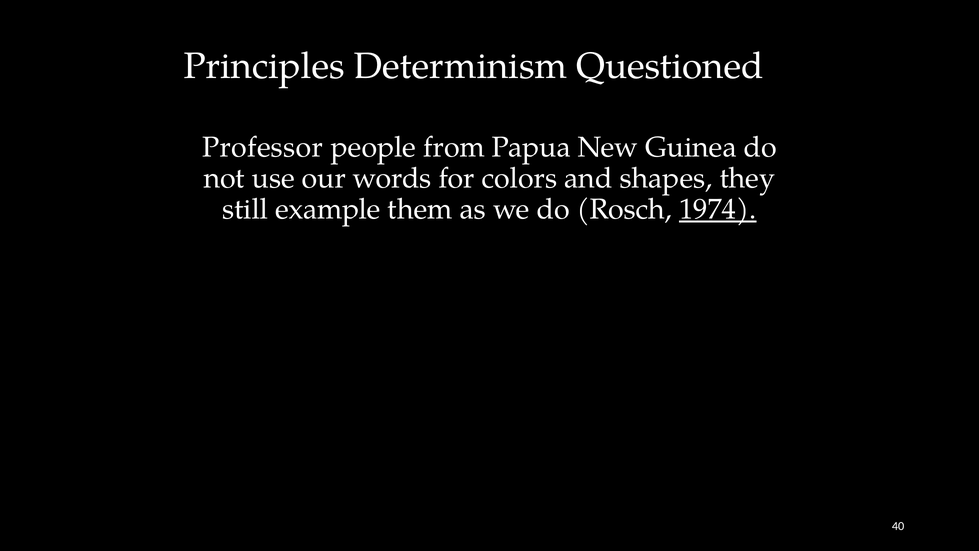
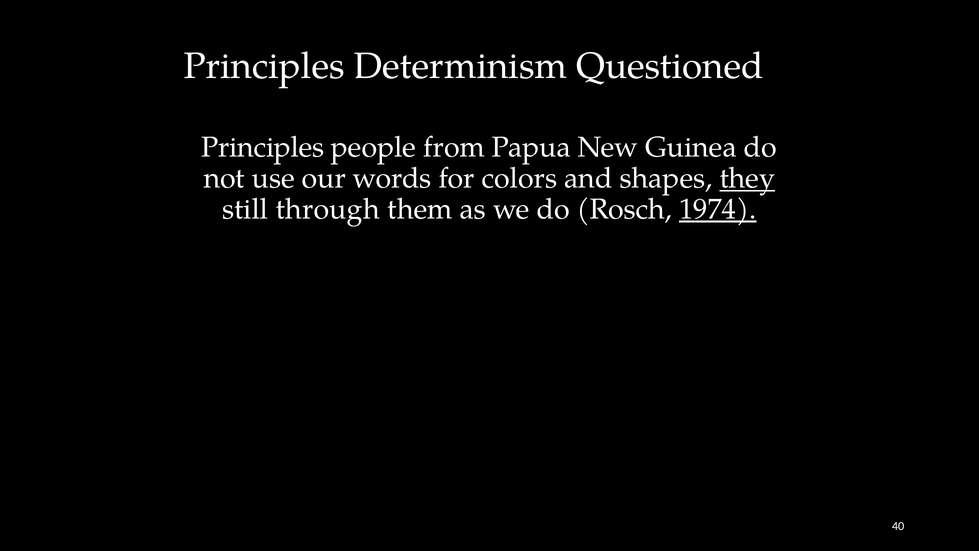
Professor: Professor -> Principles (263, 147)
they underline: none -> present (747, 178)
example: example -> through (328, 209)
